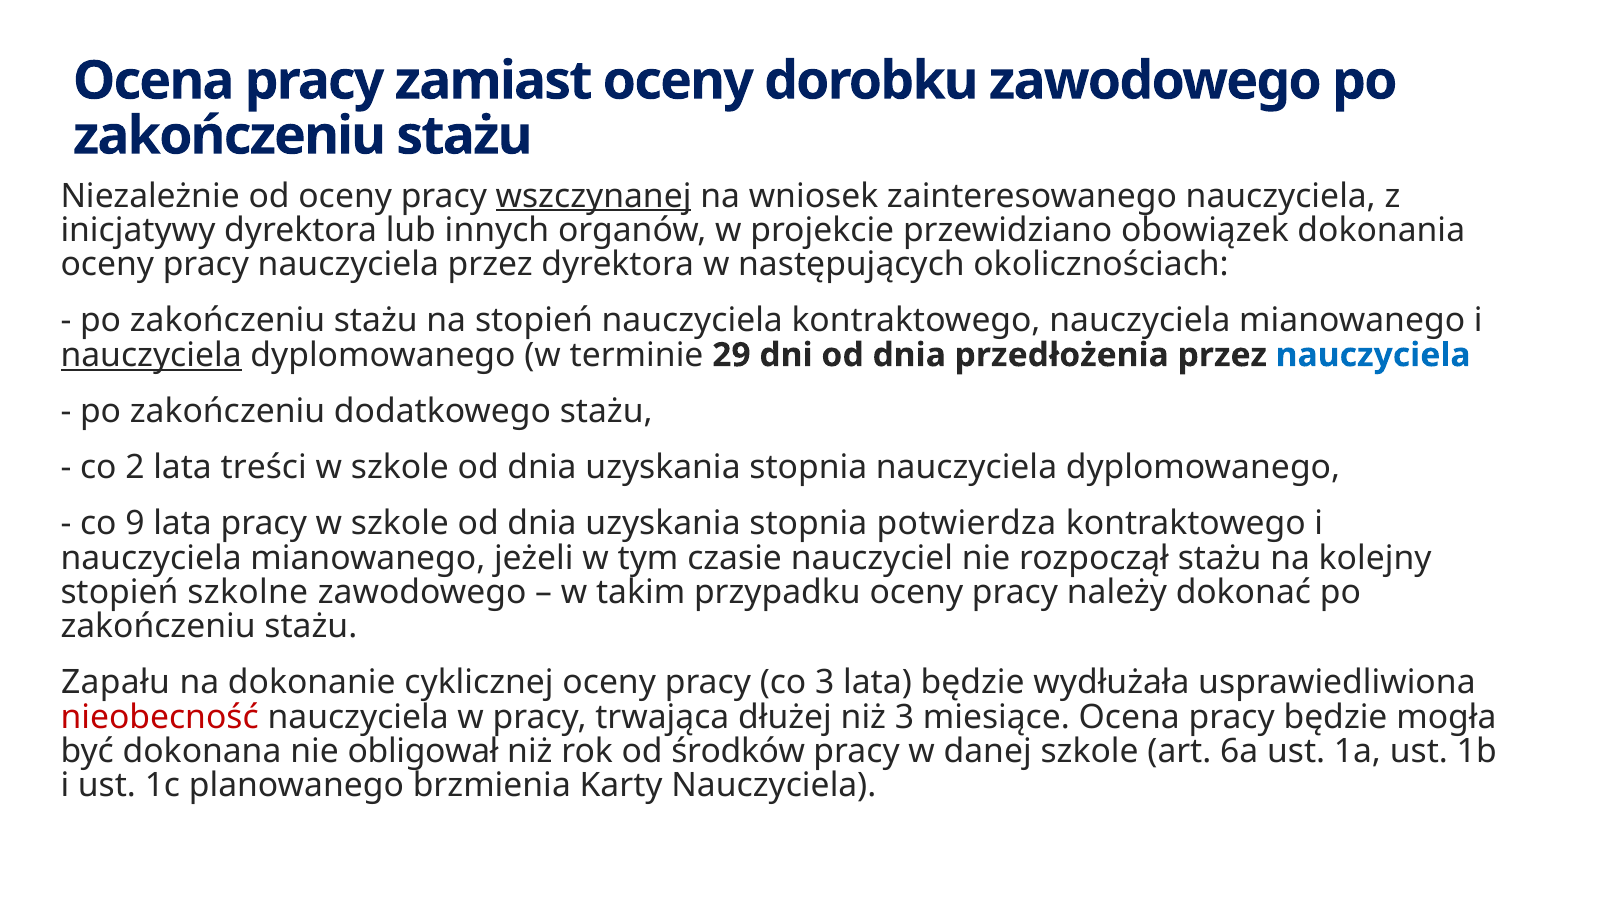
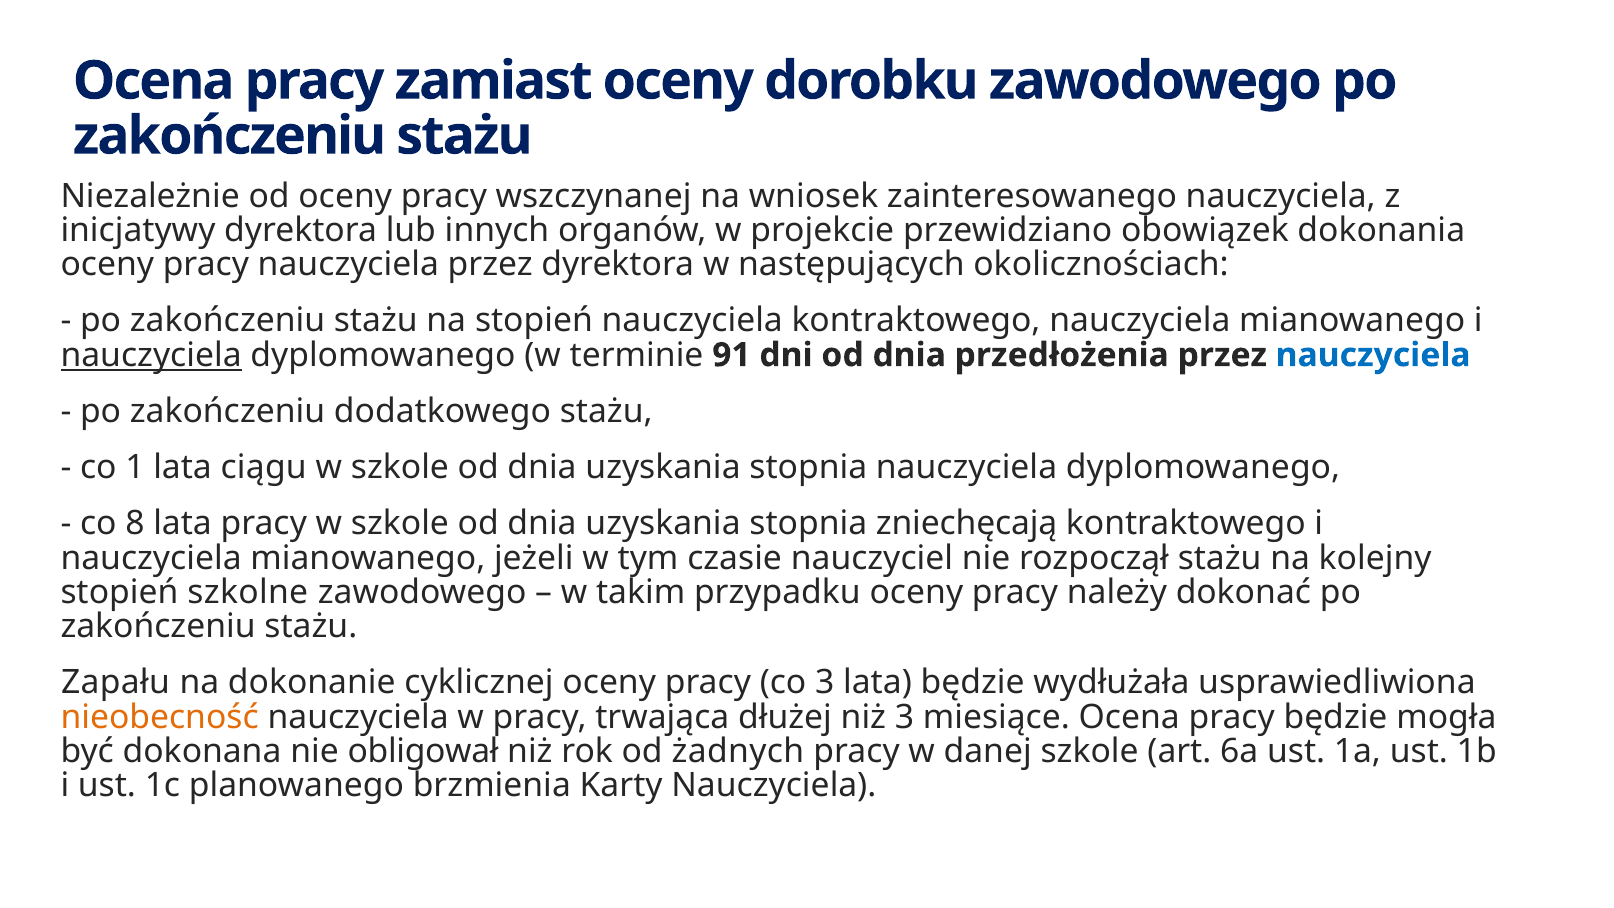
wszczynanej underline: present -> none (594, 196)
29: 29 -> 91 (731, 355)
2: 2 -> 1 (135, 467)
treści: treści -> ciągu (264, 467)
9: 9 -> 8 (135, 524)
potwierdza: potwierdza -> zniechęcają (967, 524)
nieobecność colour: red -> orange (160, 717)
środków: środków -> żadnych (738, 751)
